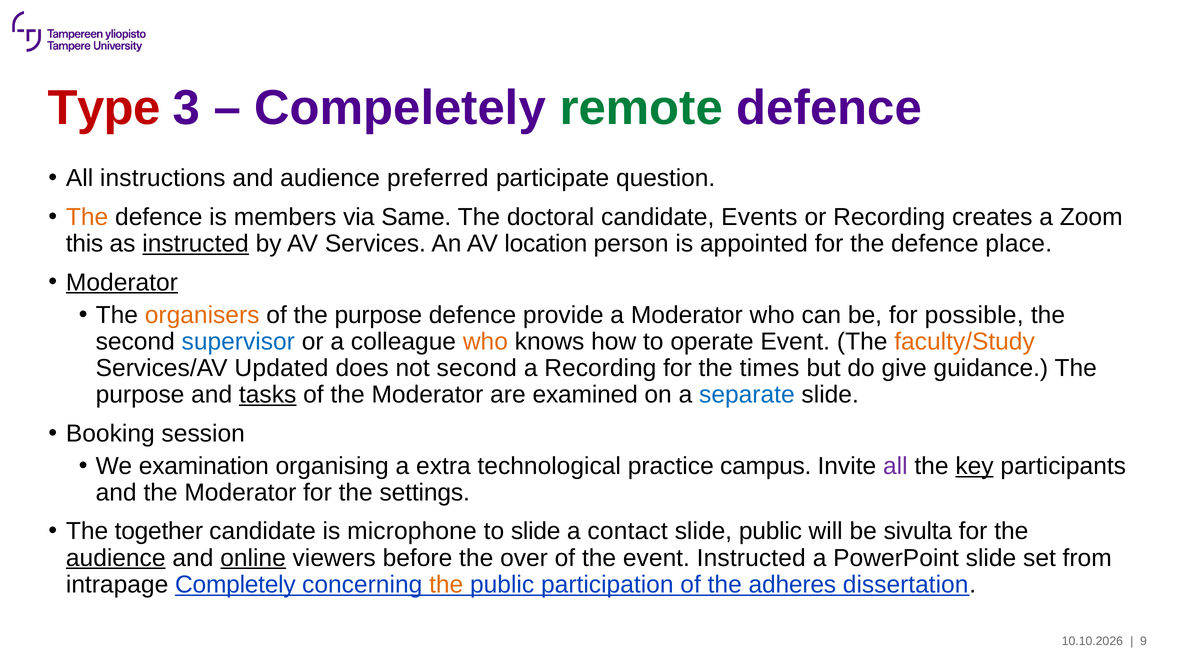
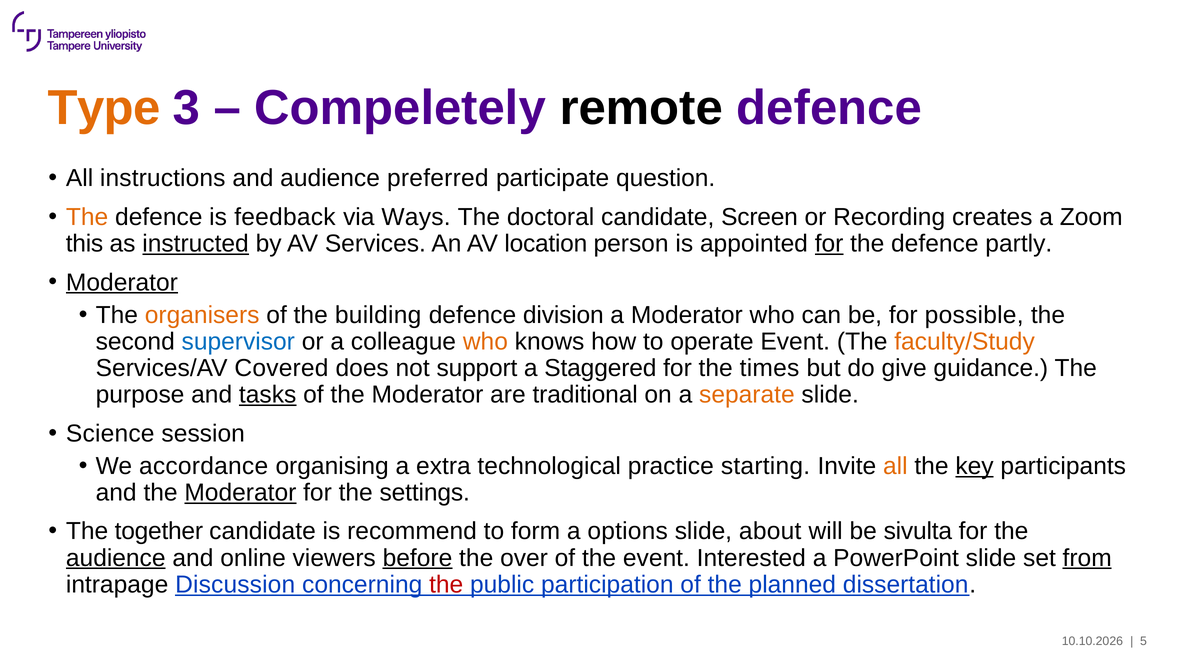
Type colour: red -> orange (104, 108)
remote colour: green -> black (641, 108)
members: members -> feedback (285, 217)
Same: Same -> Ways (416, 217)
Events: Events -> Screen (760, 217)
for underline: none -> present (829, 243)
place: place -> partly (1019, 243)
of the purpose: purpose -> building (378, 315)
provide: provide -> division (563, 315)
Updated: Updated -> Covered (281, 368)
not second: second -> support (477, 368)
a Recording: Recording -> Staggered (600, 368)
examined: examined -> traditional (585, 394)
separate colour: blue -> orange (747, 394)
Booking: Booking -> Science (110, 433)
examination: examination -> accordance (204, 466)
campus: campus -> starting (766, 466)
all colour: purple -> orange (895, 466)
Moderator underline: none -> present (240, 492)
microphone: microphone -> recommend (412, 531)
to slide: slide -> form (536, 531)
contact: contact -> options (628, 531)
slide public: public -> about (770, 531)
online underline: present -> none (253, 558)
before underline: none -> present (417, 558)
event Instructed: Instructed -> Interested (751, 558)
from underline: none -> present (1087, 558)
Completely: Completely -> Discussion (235, 584)
the colour: orange -> red (446, 584)
adheres: adheres -> planned (792, 584)
9: 9 -> 5 (1143, 641)
